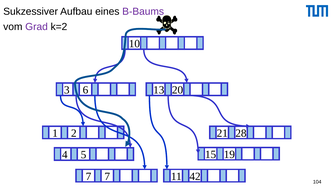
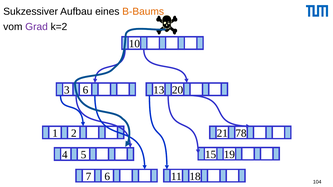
B-Baums colour: purple -> orange (143, 11)
28: 28 -> 78 (241, 133)
7 7: 7 -> 6 (107, 177)
42: 42 -> 18 (195, 177)
